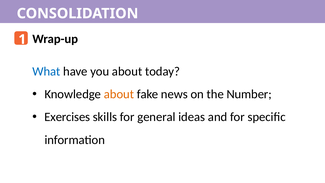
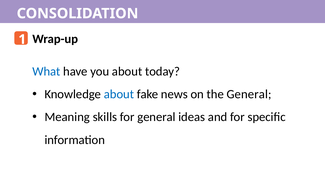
about colour: orange -> blue (119, 94)
the Number: Number -> General (249, 94)
Exercises: Exercises -> Meaning (67, 117)
